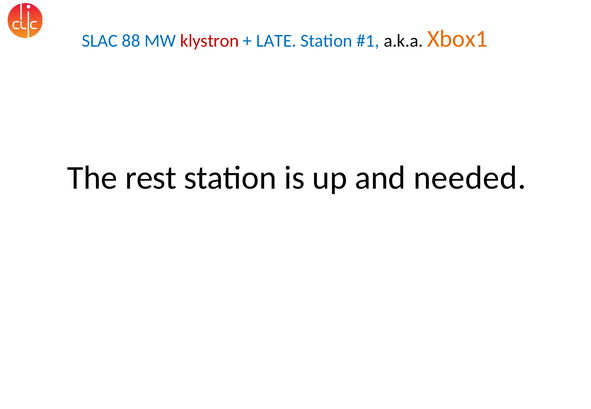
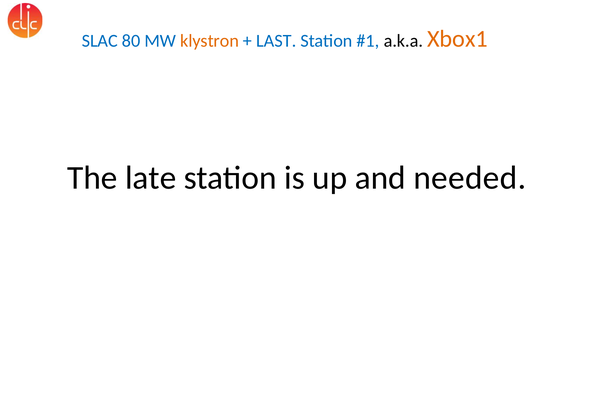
88: 88 -> 80 (131, 41)
klystron colour: red -> orange (210, 41)
LATE: LATE -> LAST (276, 41)
rest: rest -> late (151, 178)
